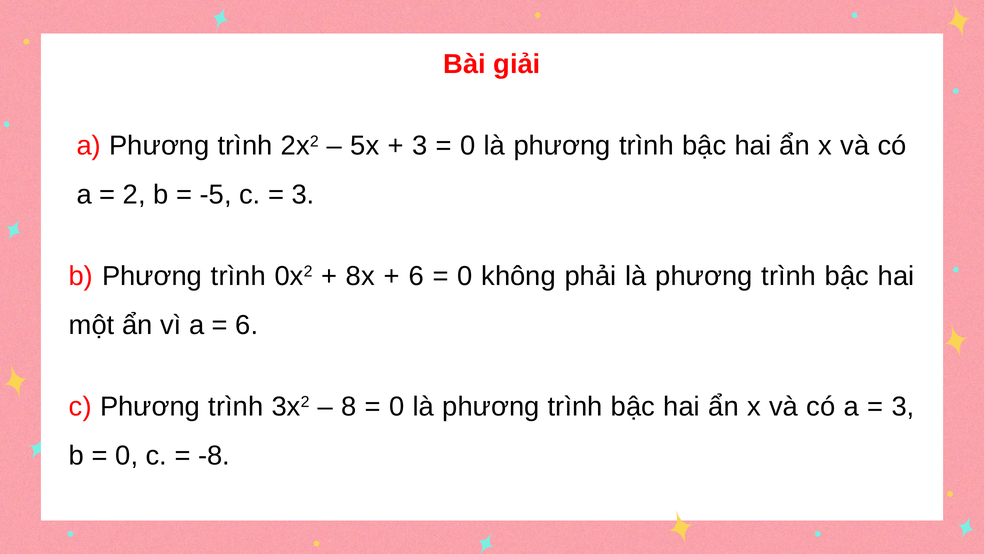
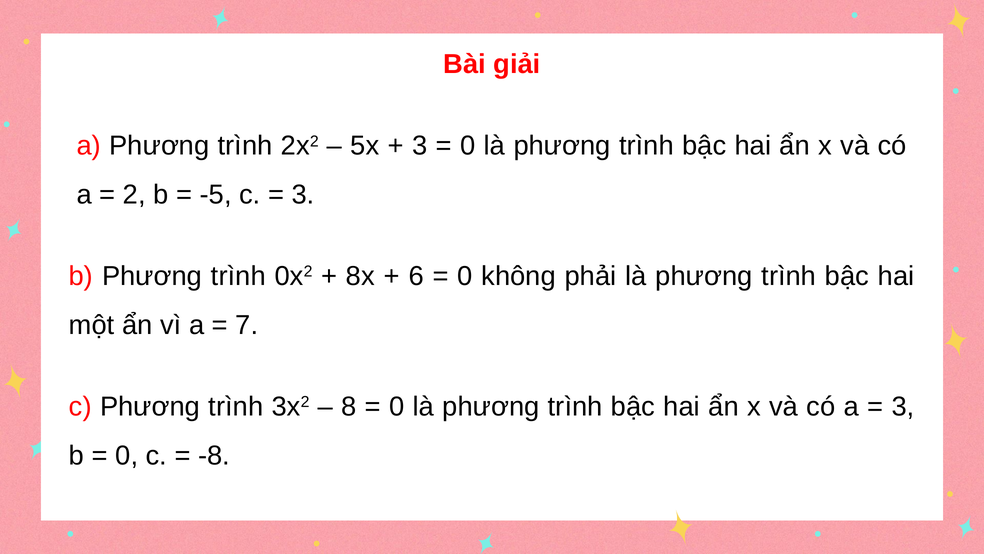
6: 6 -> 7 (247, 325)
